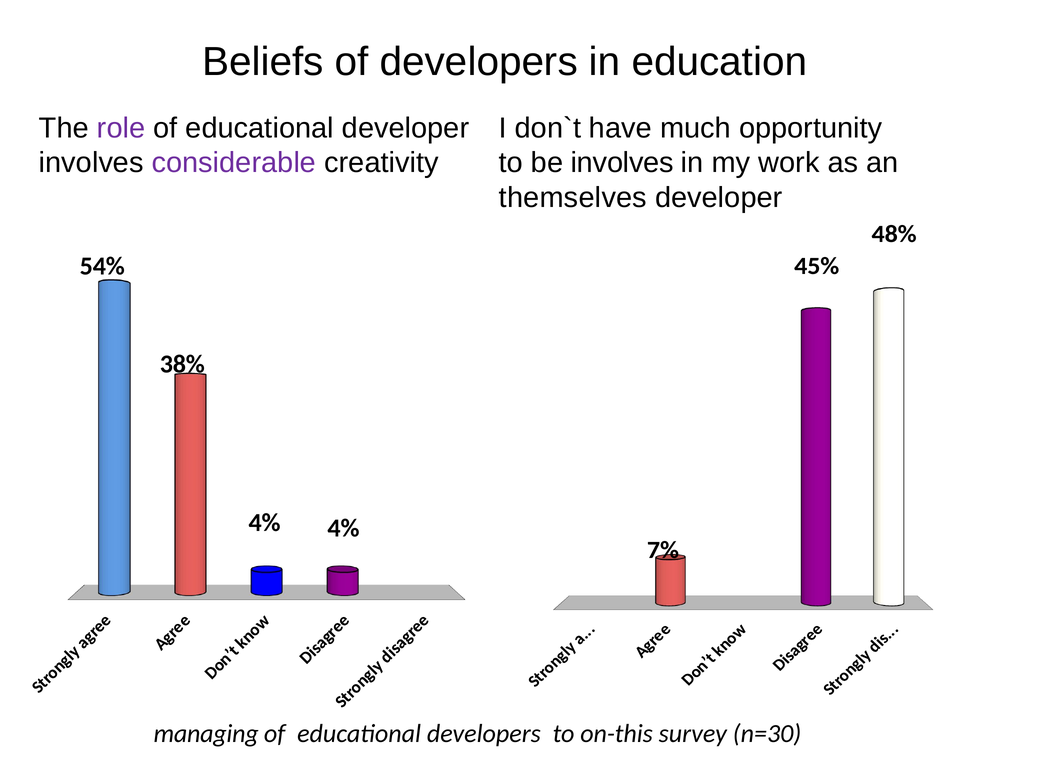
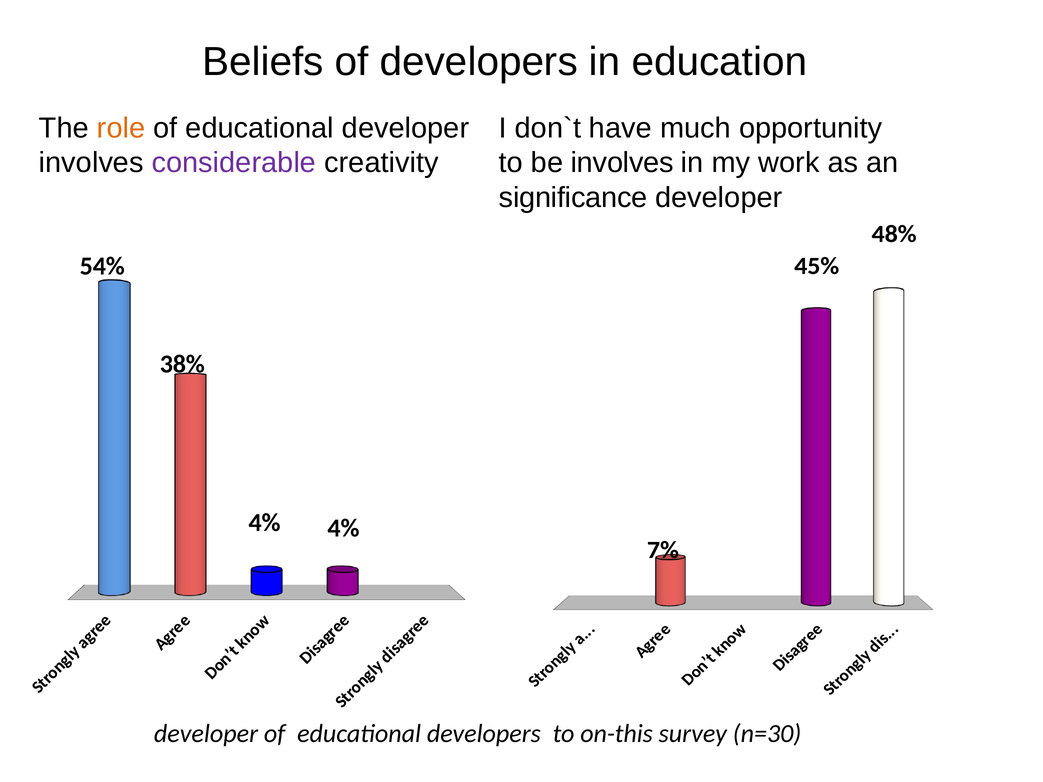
role colour: purple -> orange (121, 128)
themselves: themselves -> significance (573, 198)
managing: managing -> developer (206, 734)
